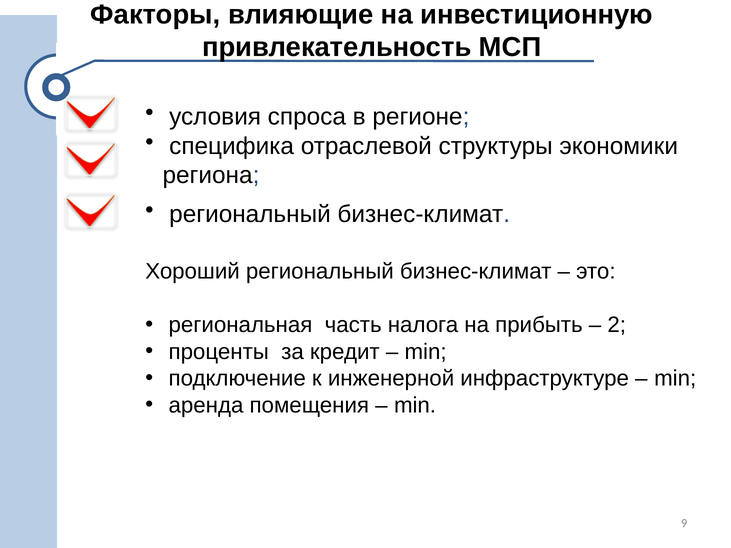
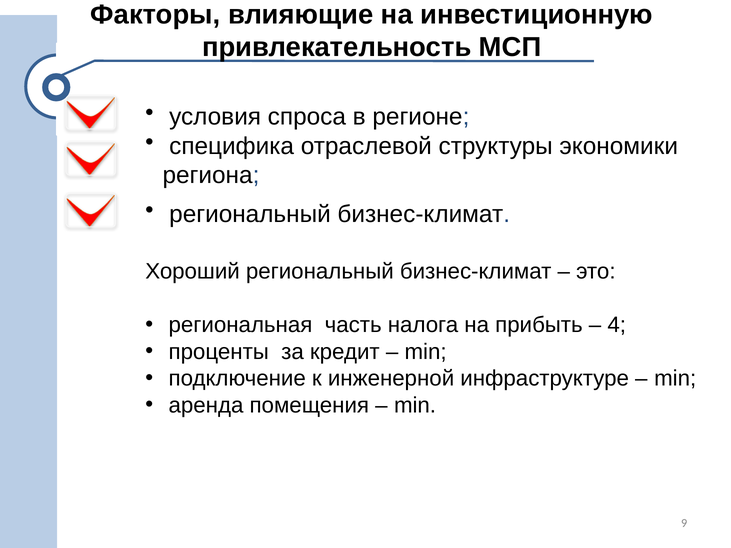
2: 2 -> 4 (617, 325)
